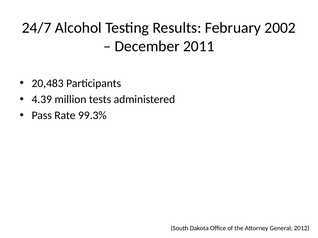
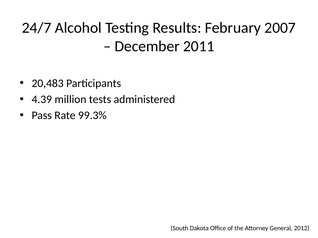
2002: 2002 -> 2007 (280, 28)
